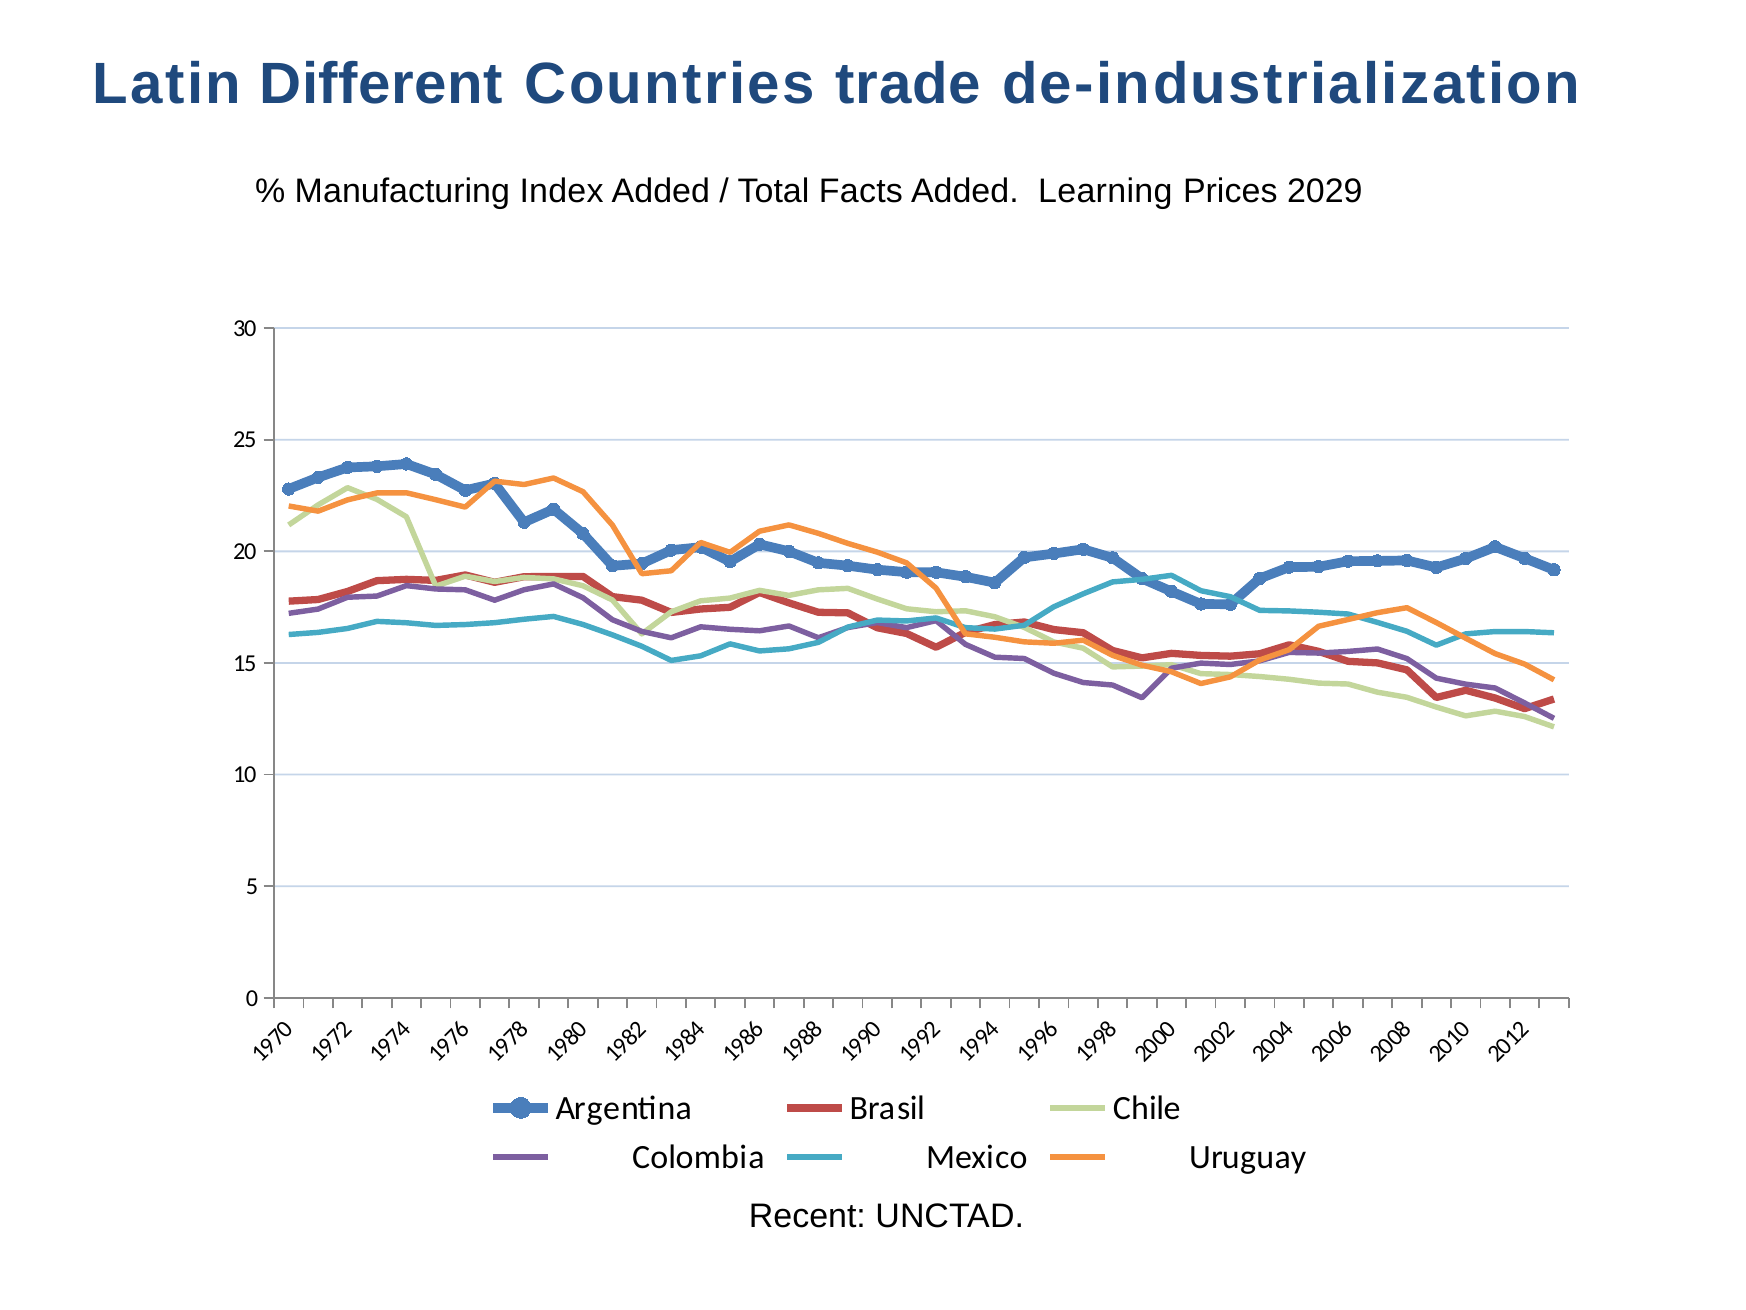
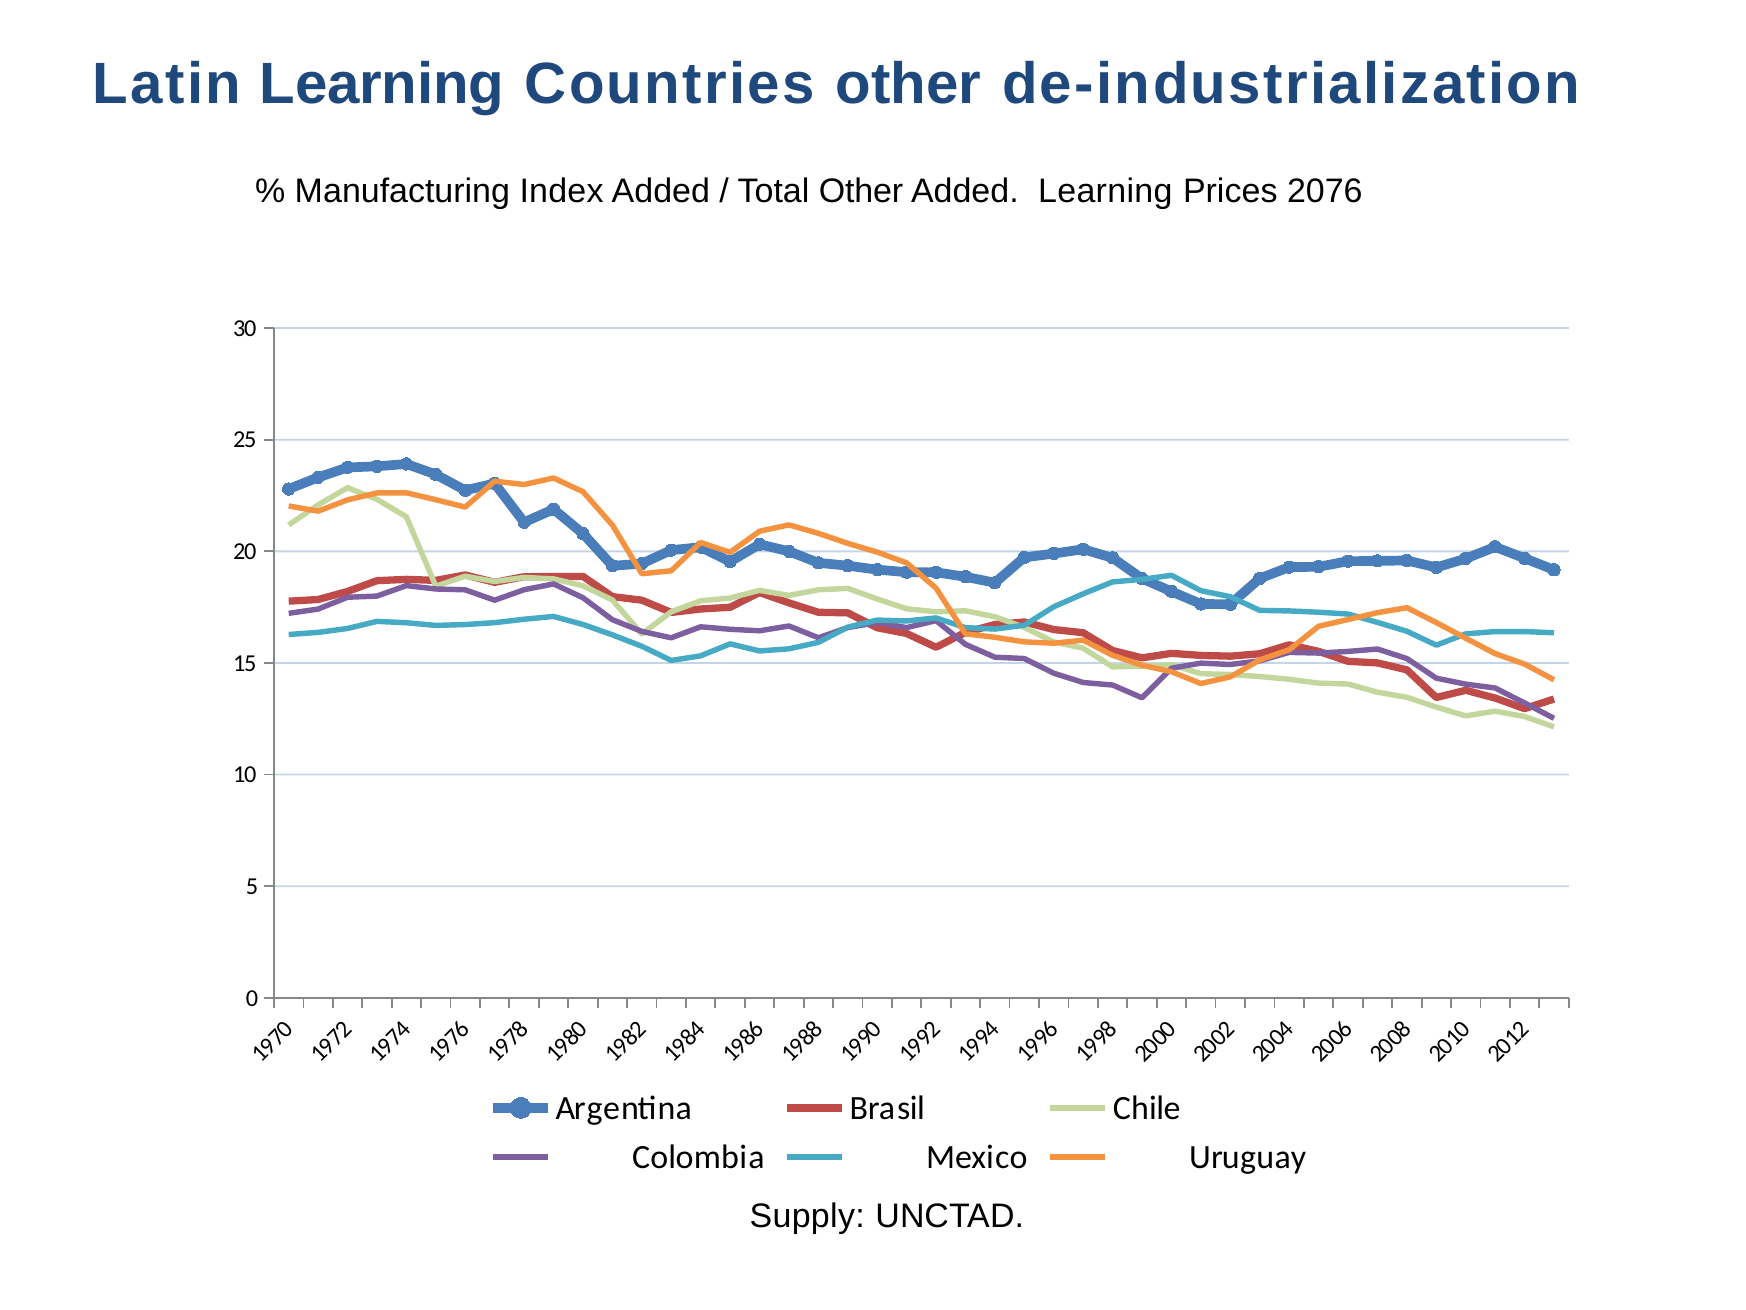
Latin Different: Different -> Learning (382, 84)
Countries trade: trade -> other (909, 84)
Total Facts: Facts -> Other (861, 191)
2029: 2029 -> 2076 (1325, 191)
Recent: Recent -> Supply (807, 1216)
